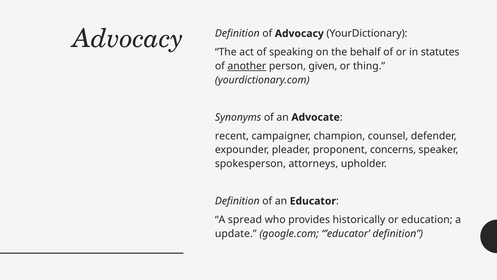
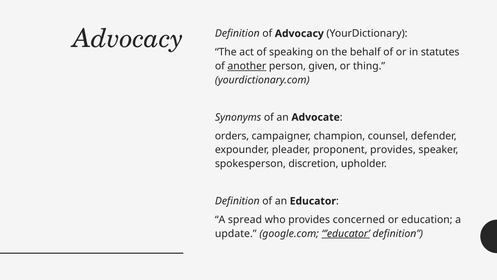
recent: recent -> orders (232, 136)
proponent concerns: concerns -> provides (393, 150)
attorneys: attorneys -> discretion (313, 164)
historically: historically -> concerned (359, 219)
’educator underline: none -> present (346, 233)
